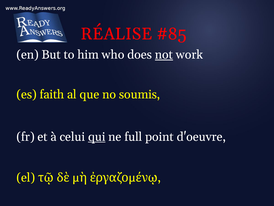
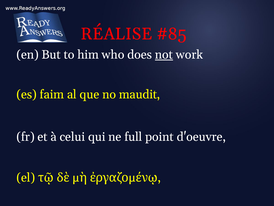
faith: faith -> faim (52, 94)
soumis: soumis -> maudit (140, 94)
qui underline: present -> none (97, 137)
